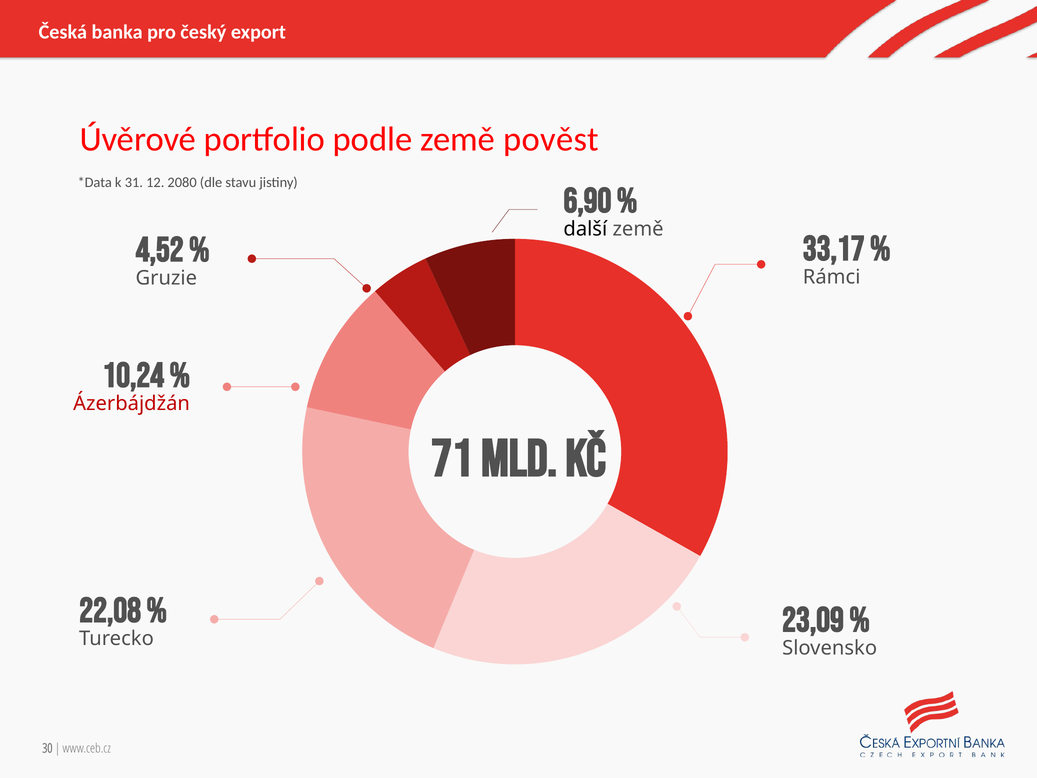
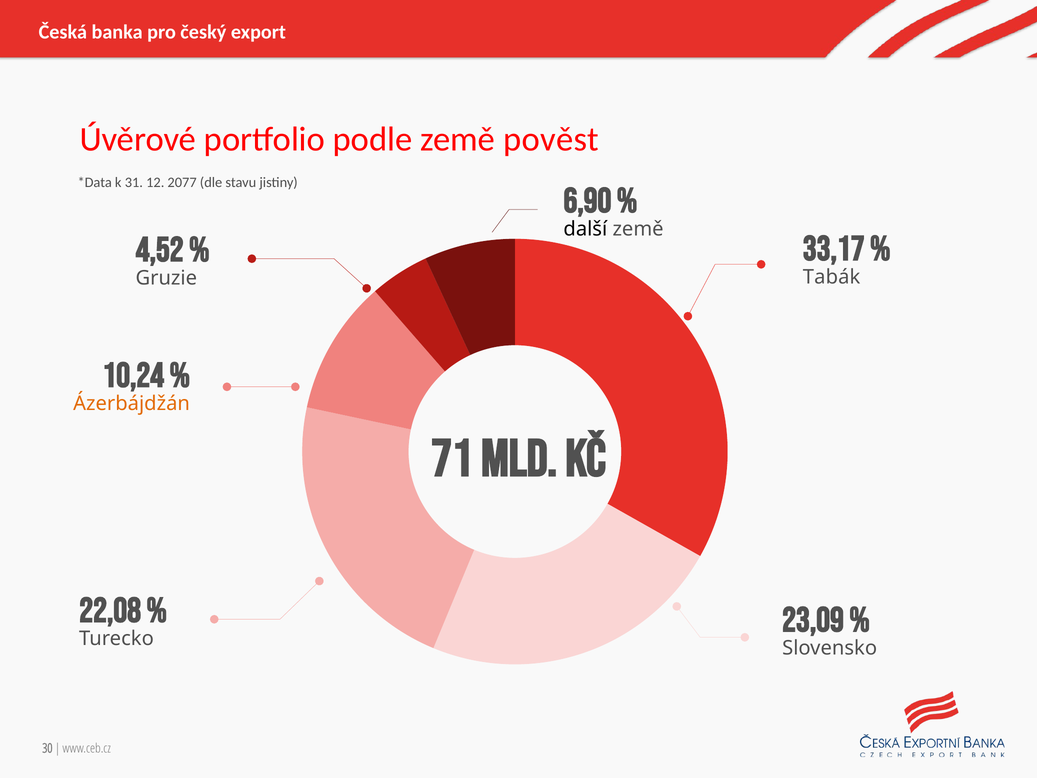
2080: 2080 -> 2077 (182, 183)
Rámci: Rámci -> Tabák (832, 277)
Ázerbájdžán colour: red -> orange (132, 404)
